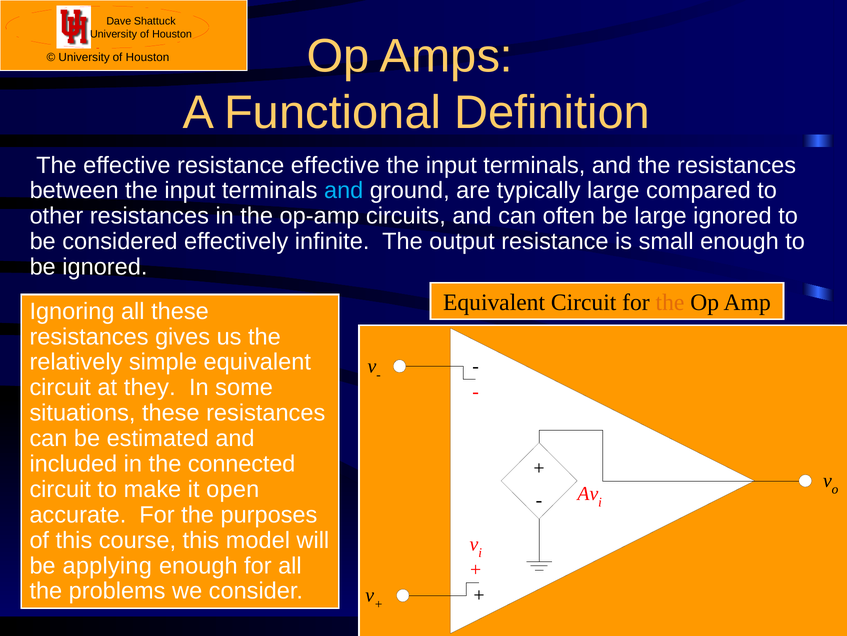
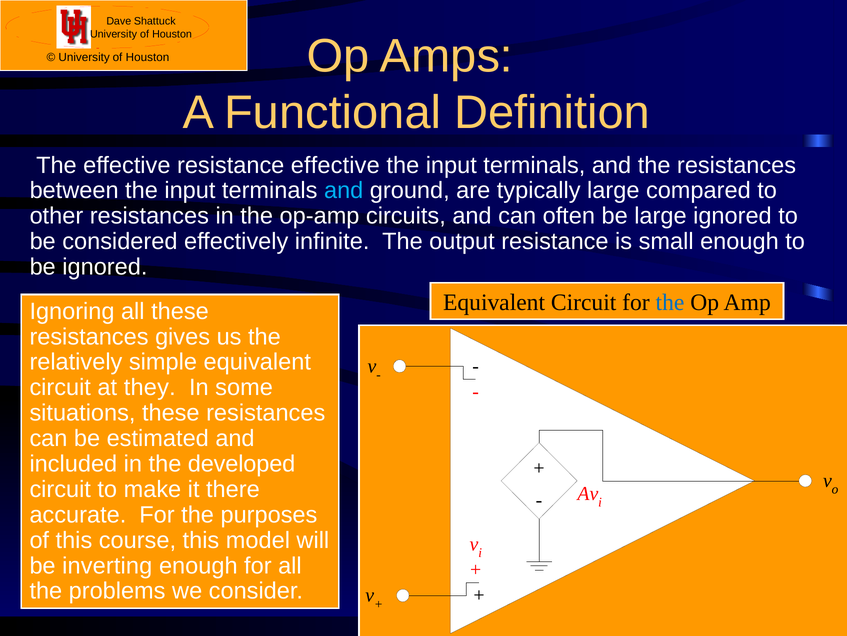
the colour: orange -> blue (670, 302)
connected: connected -> developed (242, 463)
open: open -> there (233, 489)
applying: applying -> inverting (107, 565)
